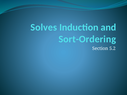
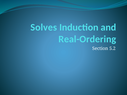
Sort-Ordering: Sort-Ordering -> Real-Ordering (87, 39)
